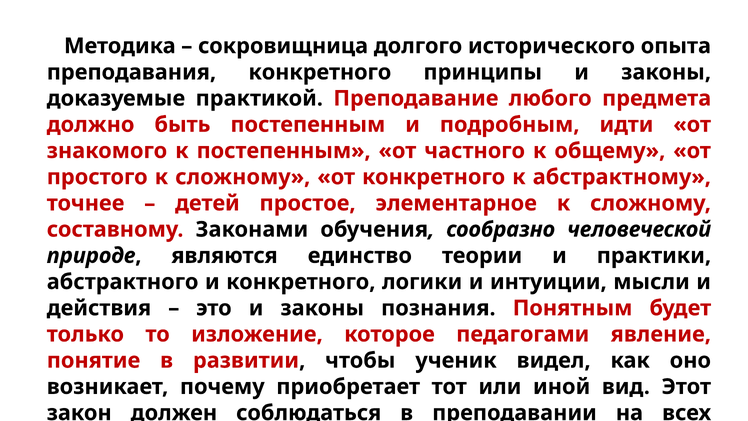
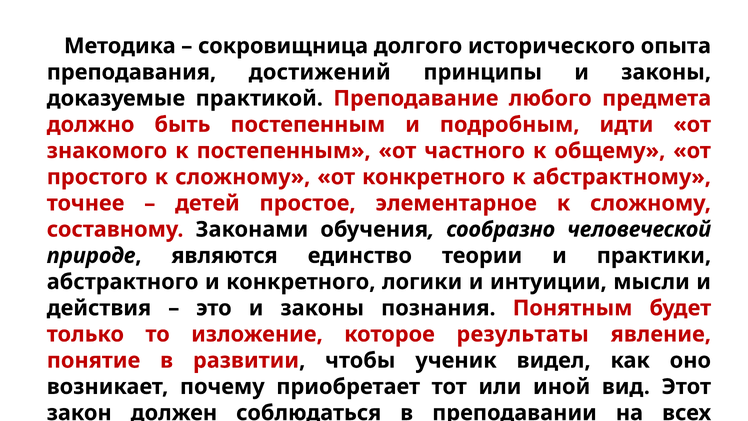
преподавания конкретного: конкретного -> достижений (320, 72)
педагогами: педагогами -> результаты (523, 334)
